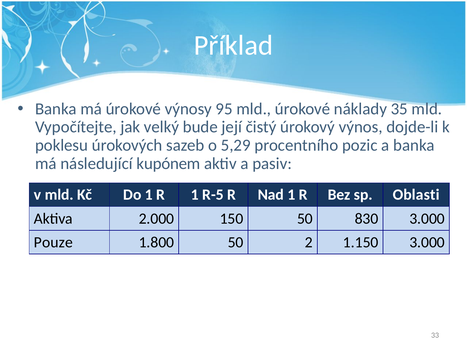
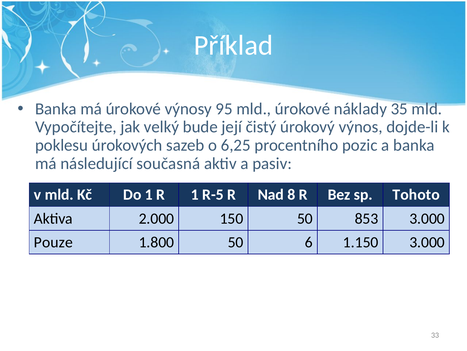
5,29: 5,29 -> 6,25 (236, 145)
kupónem: kupónem -> současná (168, 163)
Nad 1: 1 -> 8 (291, 194)
Oblasti: Oblasti -> Tohoto (416, 194)
830: 830 -> 853 (367, 218)
2: 2 -> 6 (309, 242)
